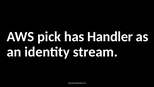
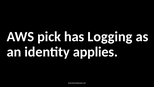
Handler: Handler -> Logging (110, 36)
stream: stream -> applies (95, 52)
